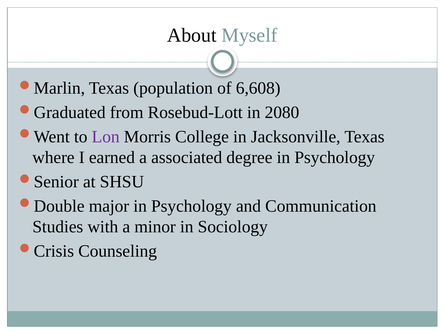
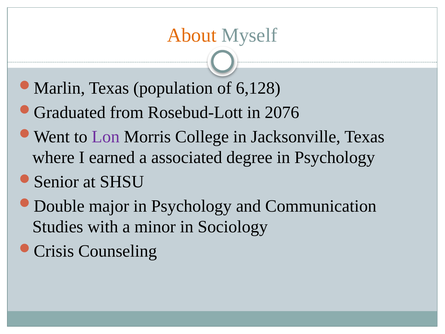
About colour: black -> orange (192, 35)
6,608: 6,608 -> 6,128 (258, 88)
2080: 2080 -> 2076 (282, 112)
